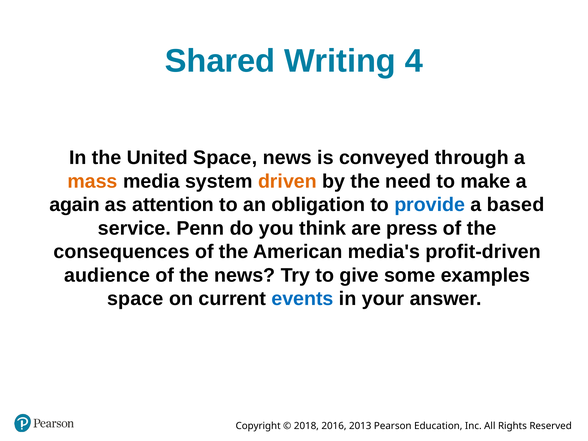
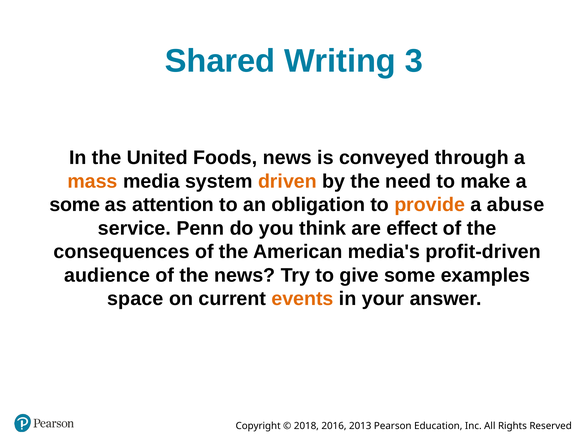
4: 4 -> 3 (414, 61)
United Space: Space -> Foods (225, 158)
again: again -> some (75, 205)
provide colour: blue -> orange (430, 205)
based: based -> abuse (516, 205)
press: press -> effect (412, 228)
events colour: blue -> orange (303, 299)
